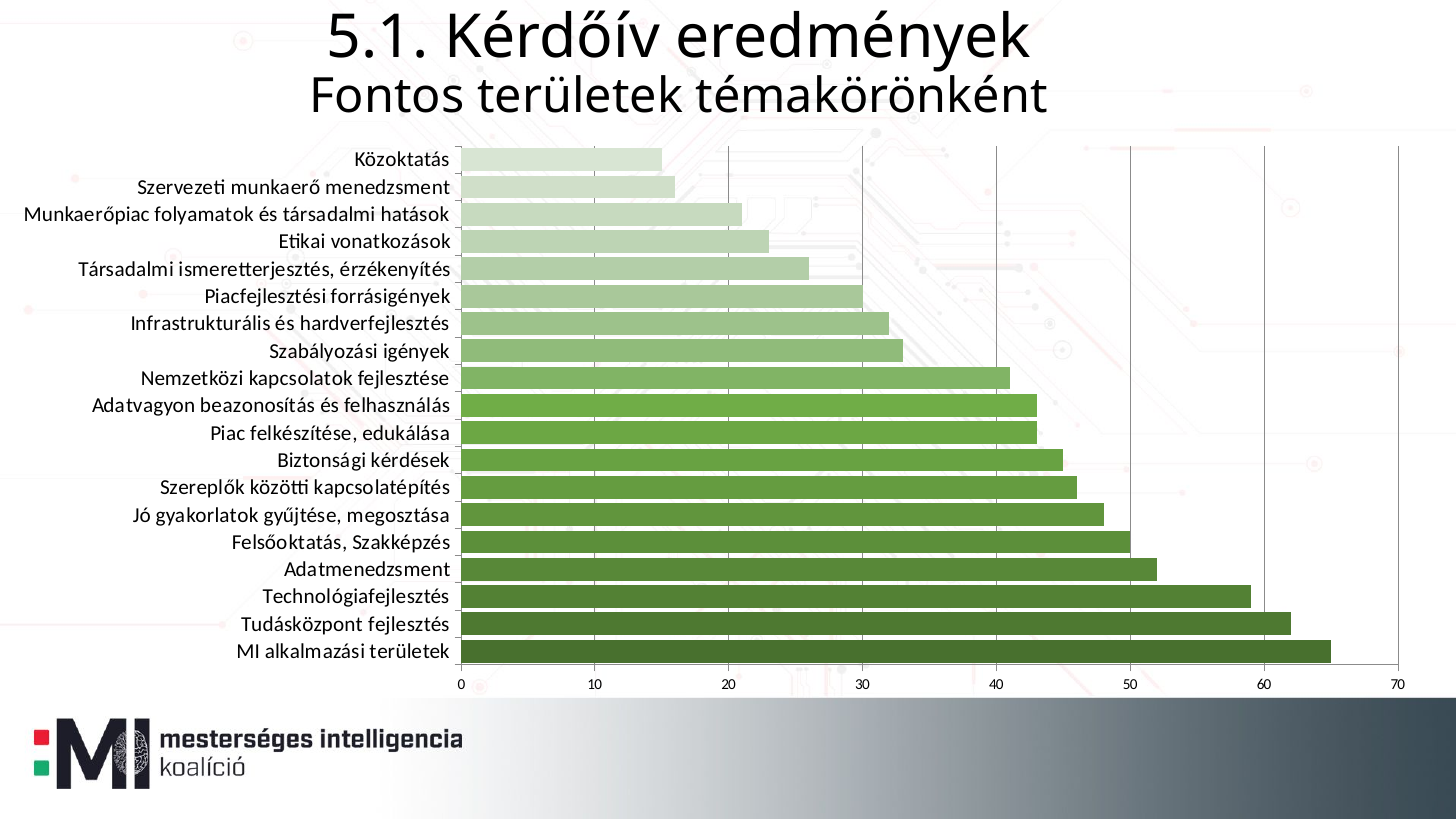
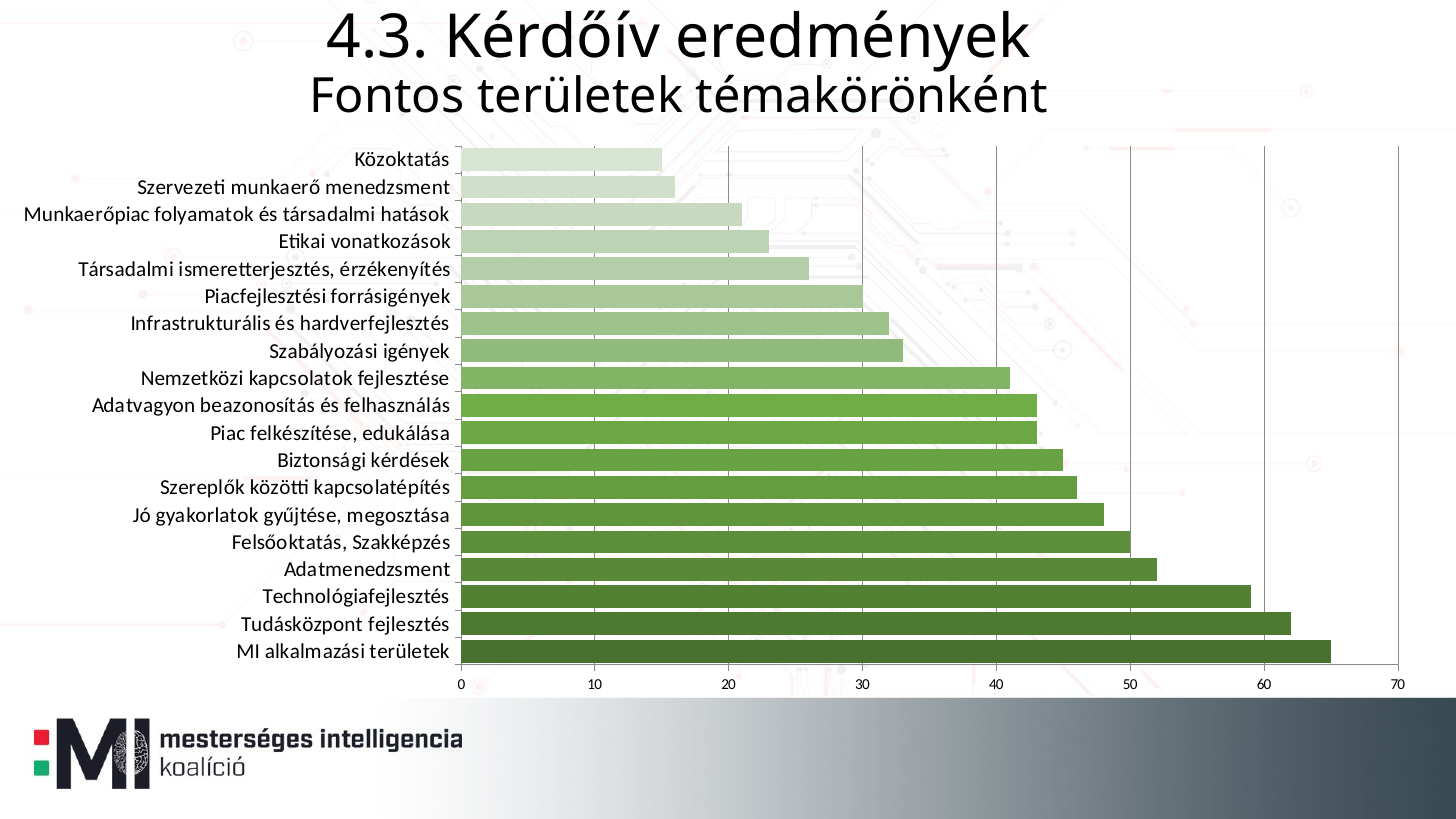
5.1: 5.1 -> 4.3 (378, 37)
